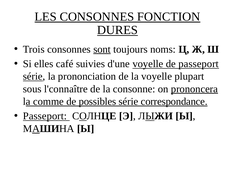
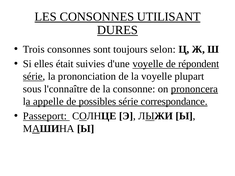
FONCTION: FONCTION -> UTILISANT (169, 17)
sont underline: present -> none (102, 49)
noms: noms -> selon (163, 49)
café: café -> était (65, 64)
de passeport: passeport -> répondent (199, 64)
comme: comme -> appelle (48, 102)
